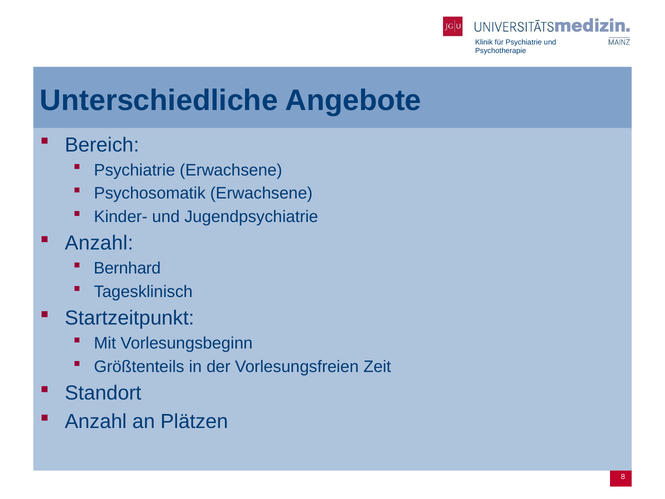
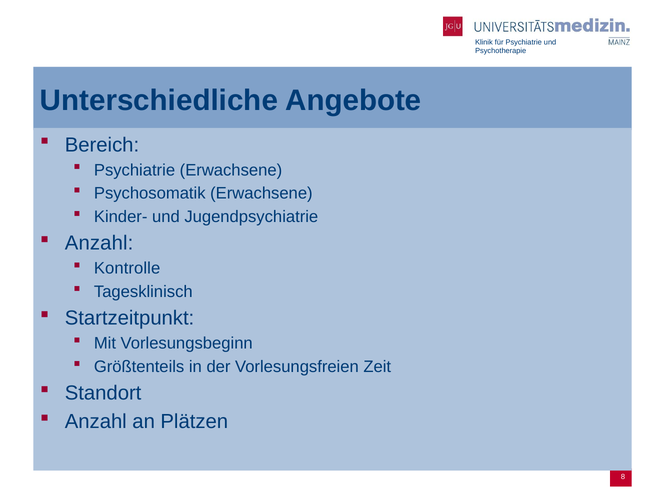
Bernhard: Bernhard -> Kontrolle (127, 268)
